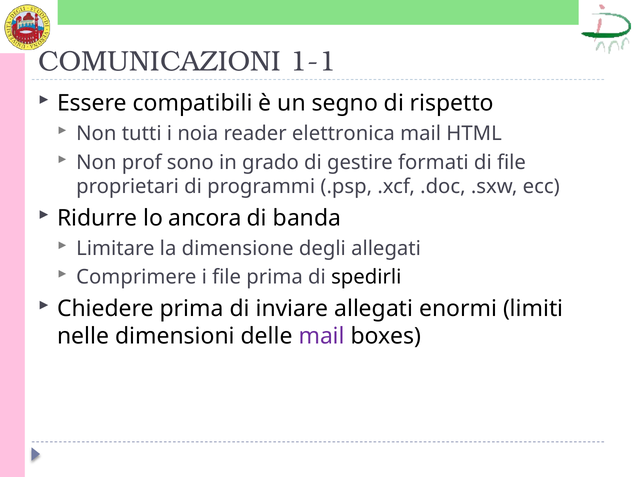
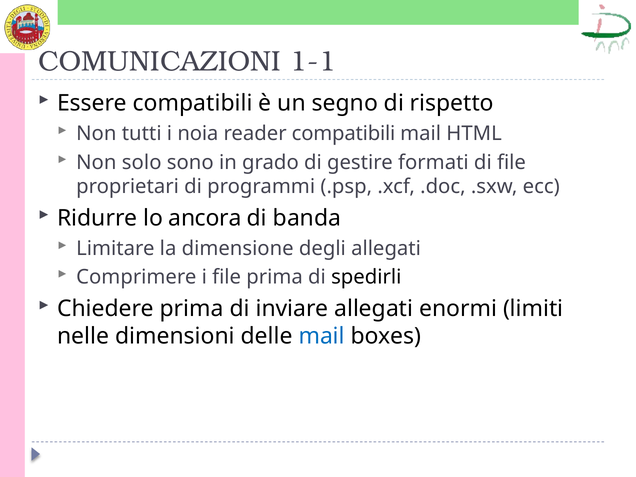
reader elettronica: elettronica -> compatibili (344, 134)
prof: prof -> solo (142, 162)
mail colour: purple -> blue (322, 336)
